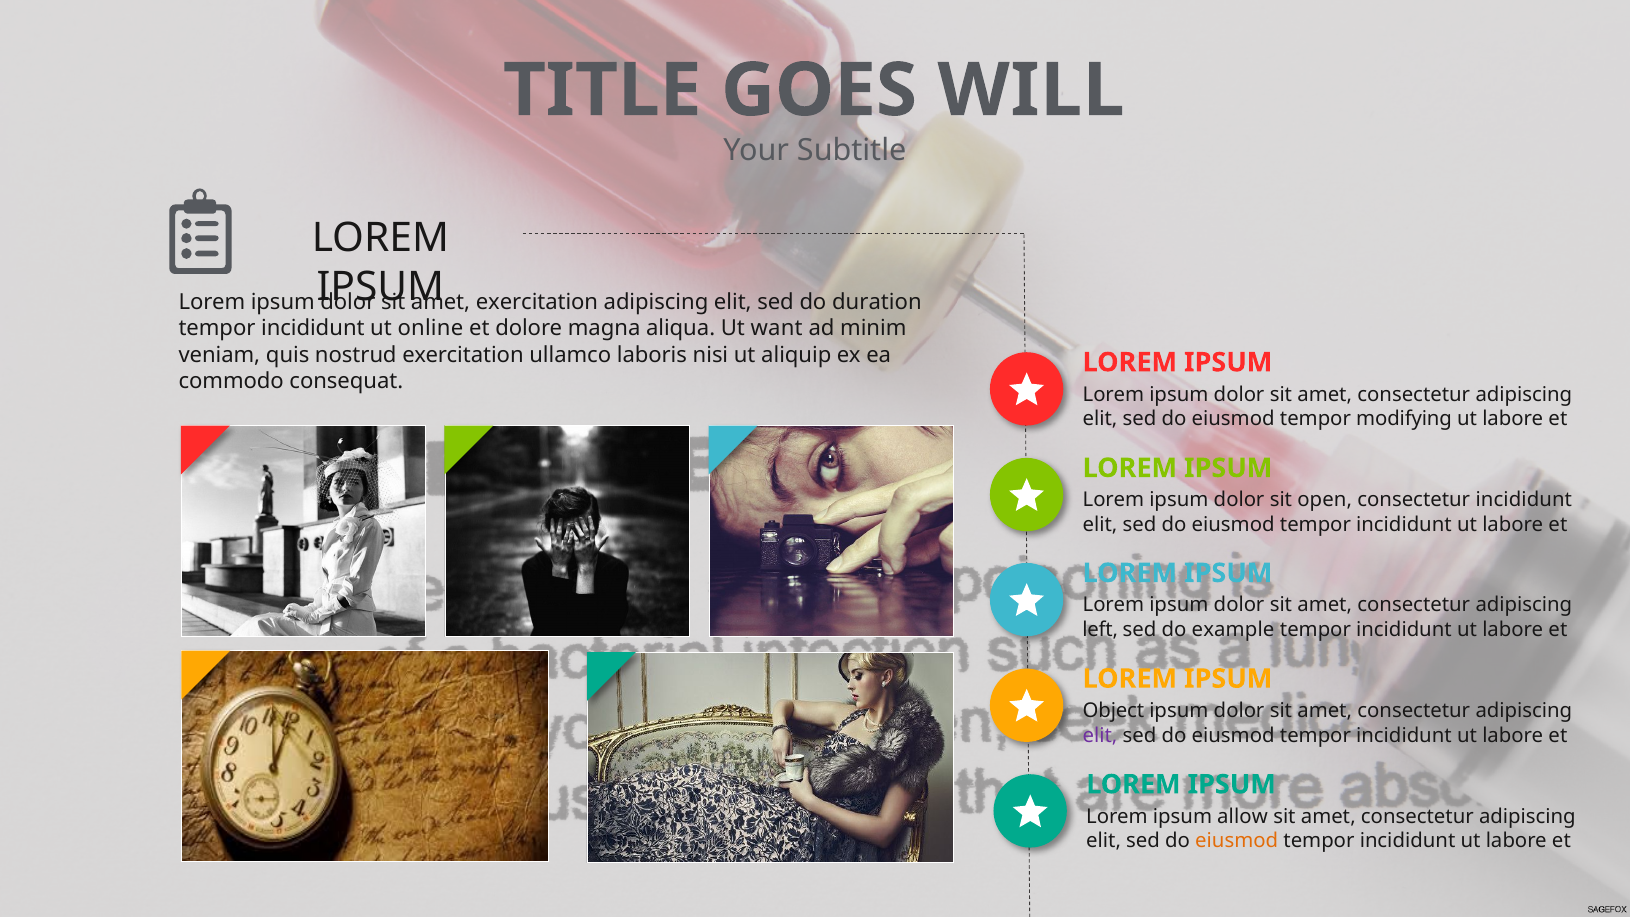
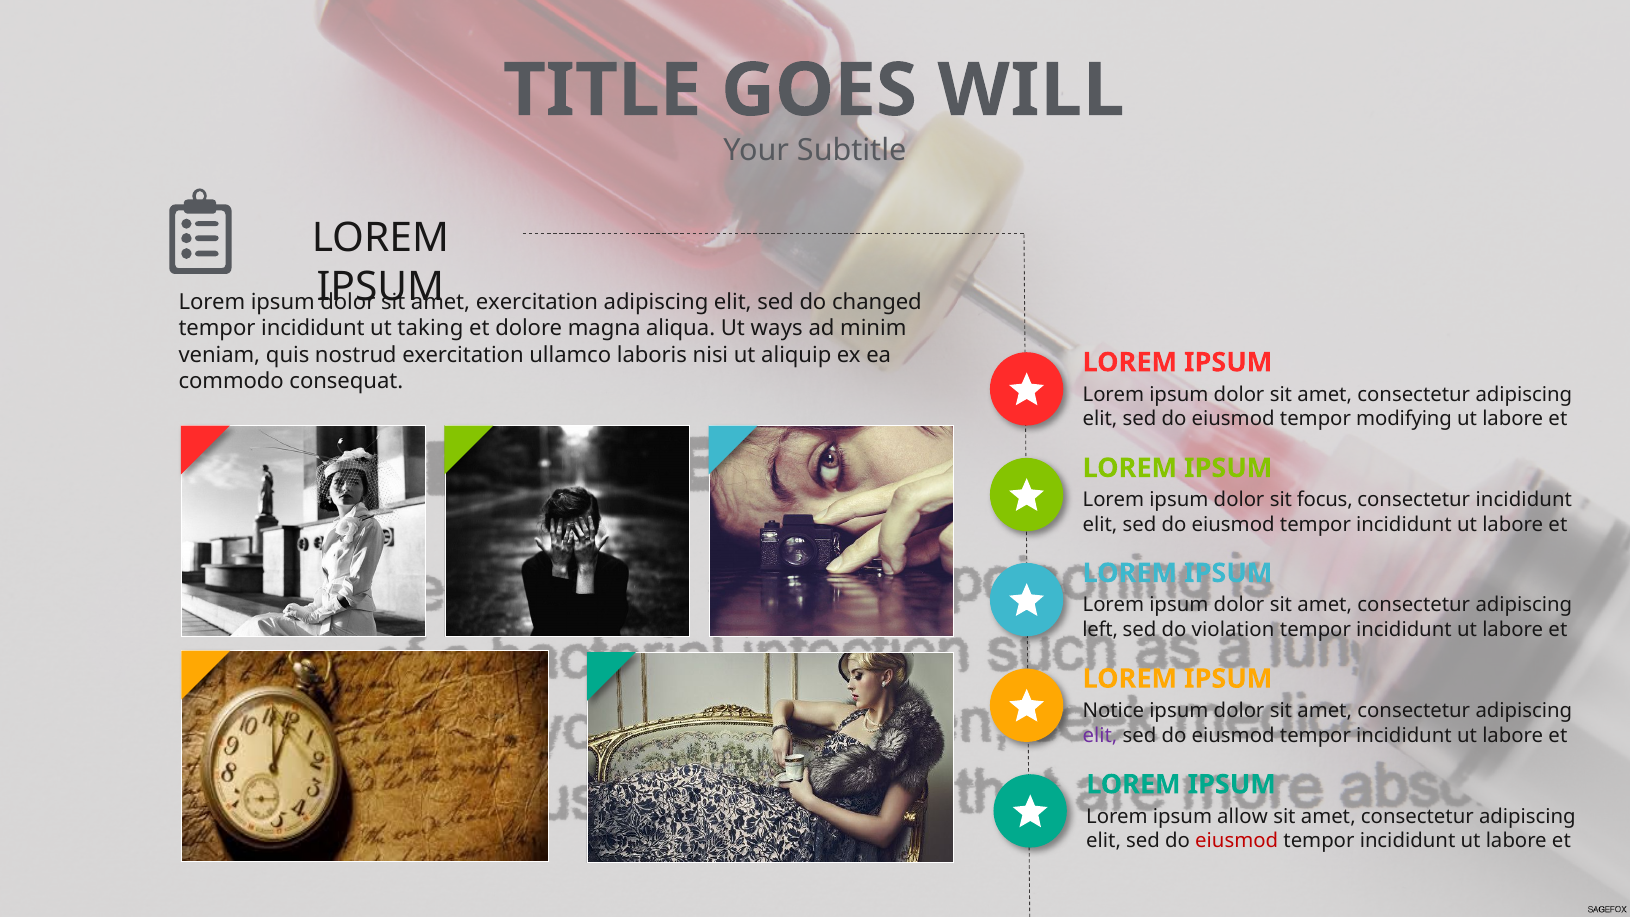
duration: duration -> changed (877, 302)
online: online -> taking (430, 328)
want: want -> ways (777, 328)
open: open -> focus (1325, 500)
example: example -> violation (1233, 630)
Object: Object -> Notice (1113, 711)
eiusmod colour: orange -> red (1237, 841)
